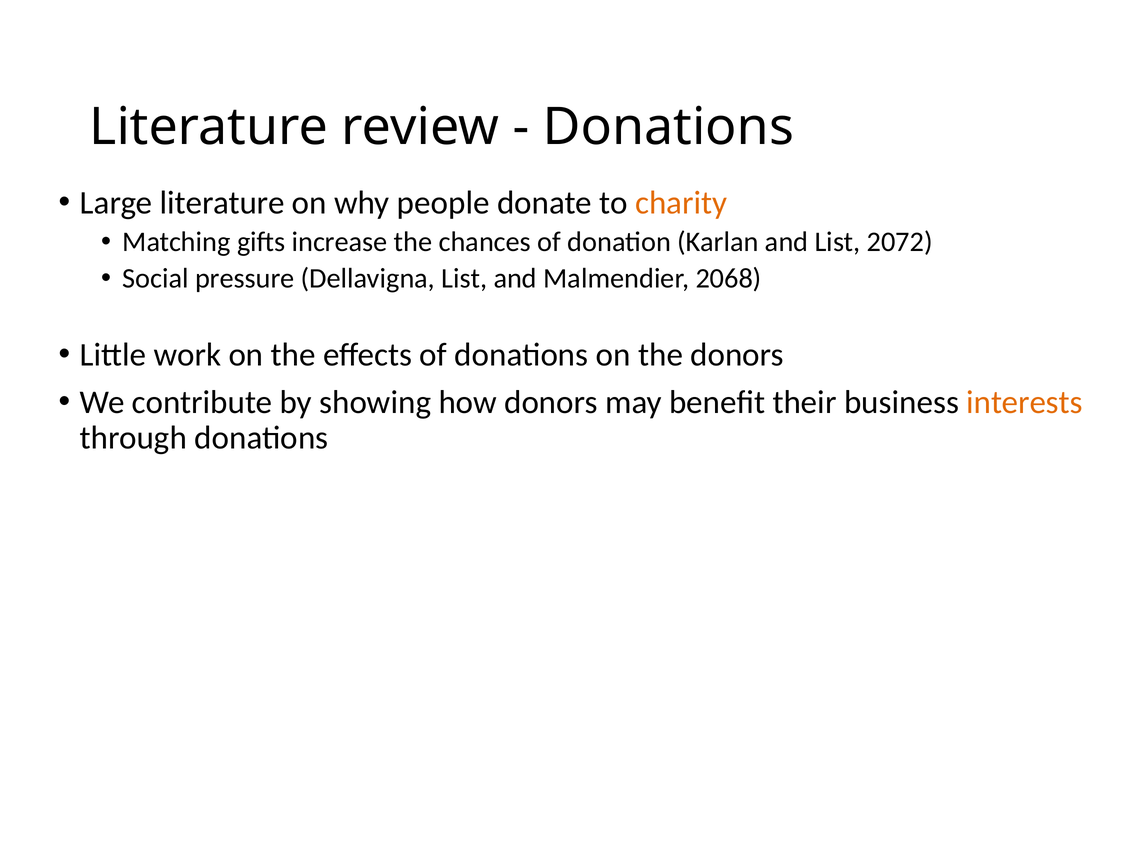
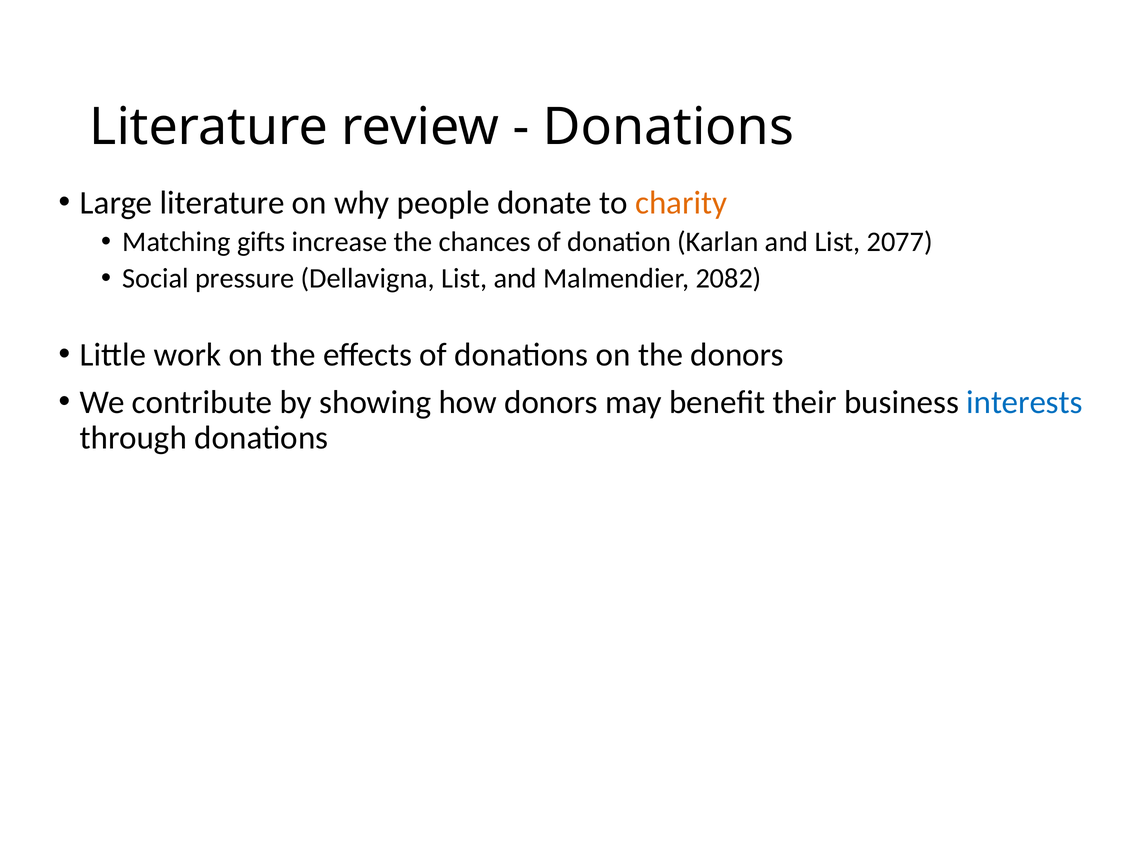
2072: 2072 -> 2077 (900, 242)
2068: 2068 -> 2082 (729, 279)
interests colour: orange -> blue (1024, 402)
